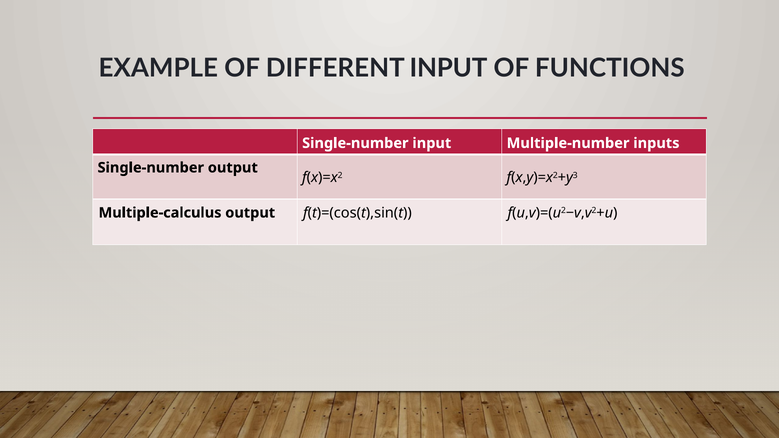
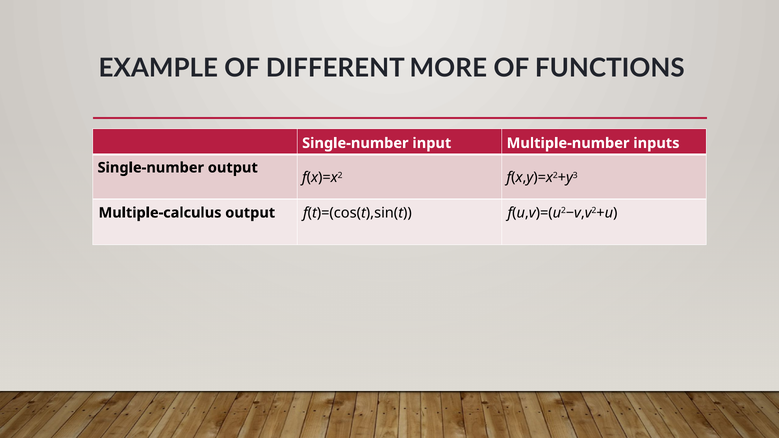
DIFFERENT INPUT: INPUT -> MORE (448, 68)
